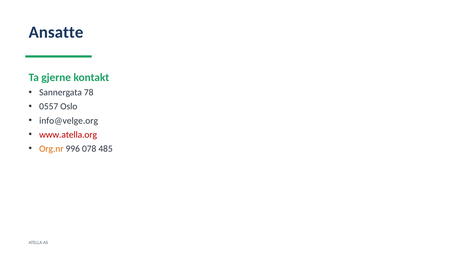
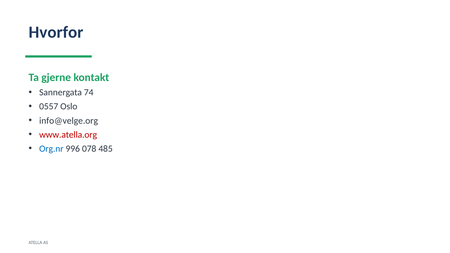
Ansatte: Ansatte -> Hvorfor (56, 32)
78: 78 -> 74 (89, 93)
Org.nr colour: orange -> blue (51, 149)
